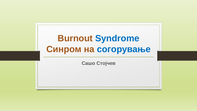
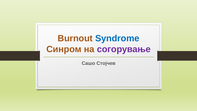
согорување colour: blue -> purple (124, 49)
